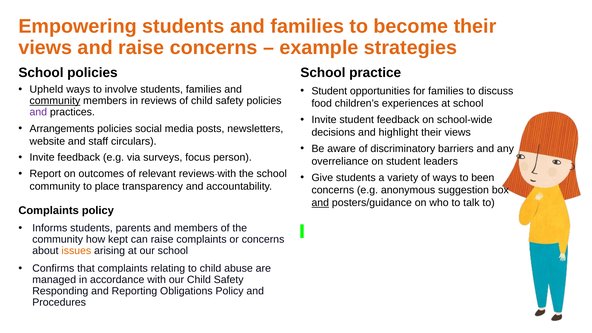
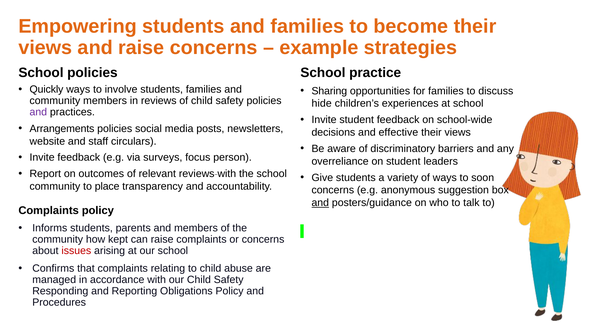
Upheld: Upheld -> Quickly (46, 89)
Student: Student -> Sharing (329, 91)
community underline: present -> none (55, 101)
food: food -> hide (322, 103)
highlight: highlight -> effective (398, 132)
been: been -> soon (483, 178)
issues colour: orange -> red (76, 251)
